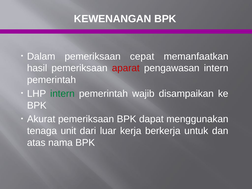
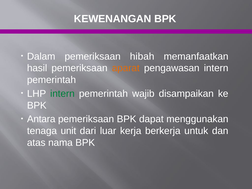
cepat: cepat -> hibah (142, 56)
aparat colour: red -> orange (126, 68)
Akurat: Akurat -> Antara (41, 119)
